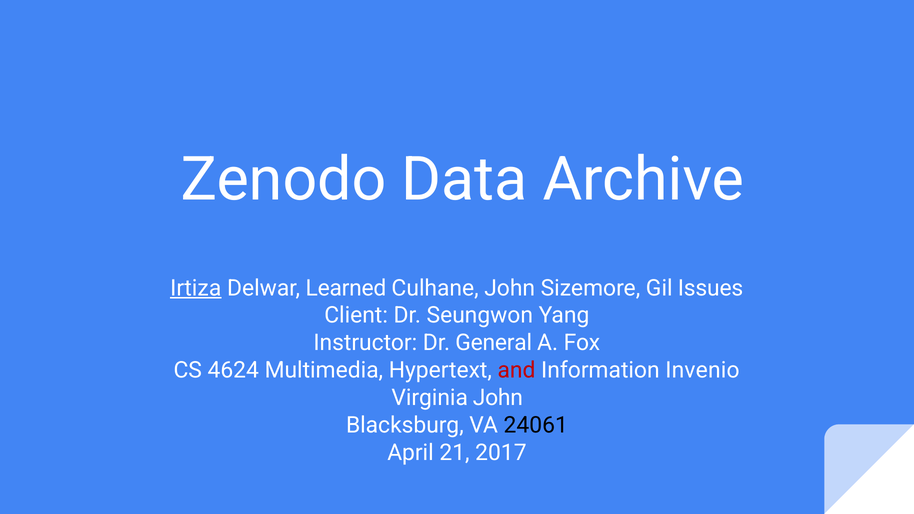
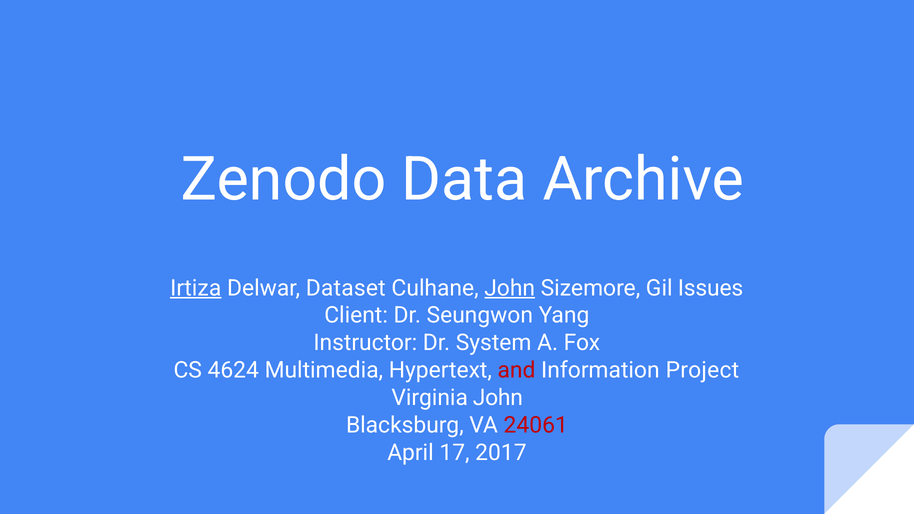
Learned: Learned -> Dataset (346, 288)
John underline: none -> present (510, 288)
General: General -> System (494, 343)
Invenio: Invenio -> Project (702, 370)
24061 colour: black -> red (536, 425)
21: 21 -> 17 (455, 453)
